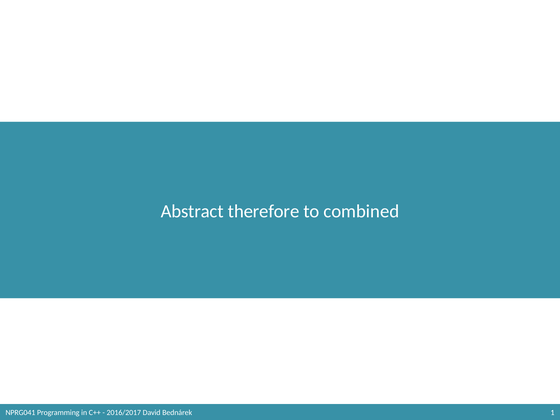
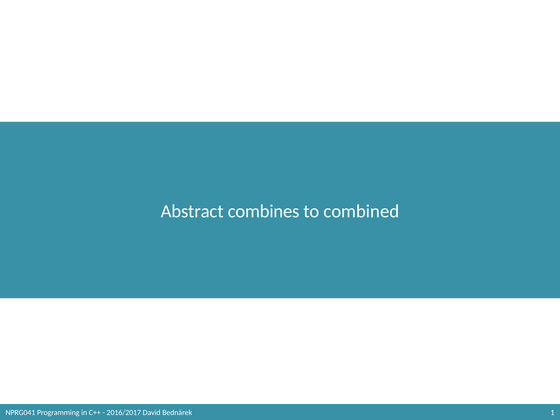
therefore: therefore -> combines (264, 211)
